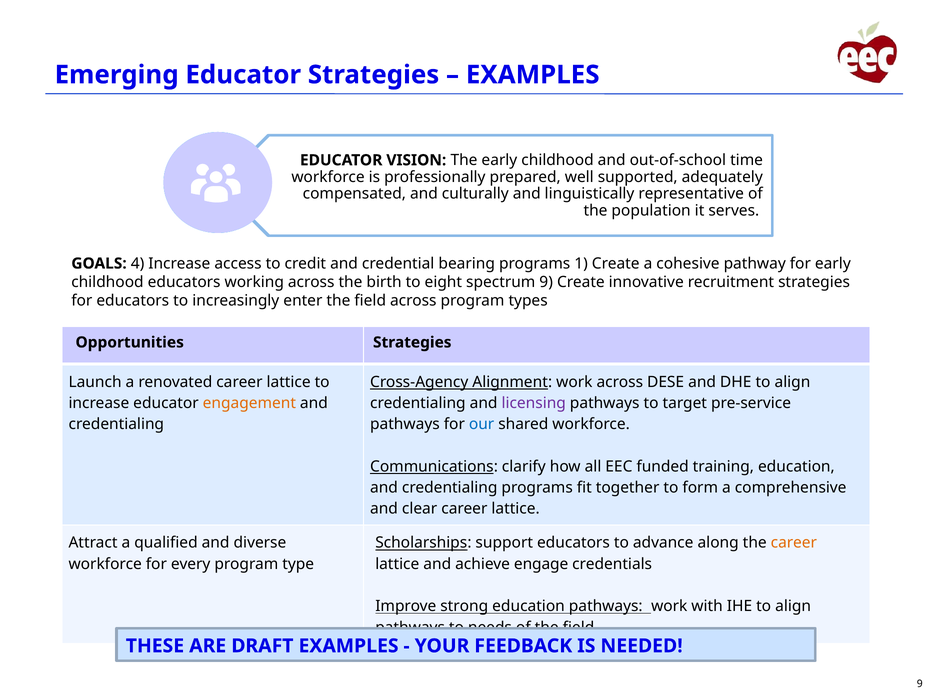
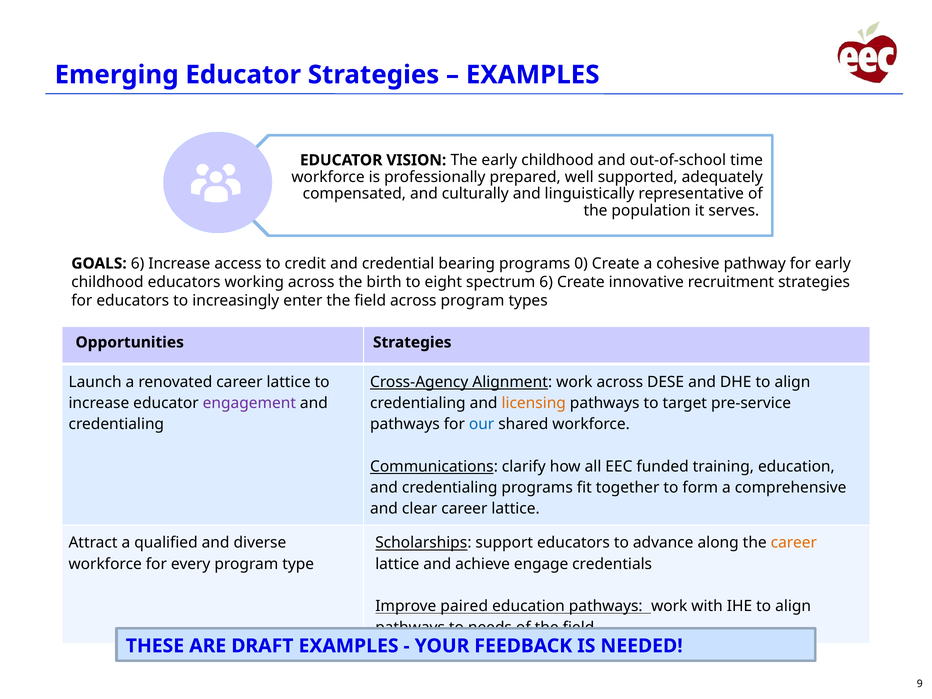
GOALS 4: 4 -> 6 (138, 263)
1: 1 -> 0 (581, 263)
spectrum 9: 9 -> 6 (546, 282)
engagement colour: orange -> purple (249, 403)
licensing colour: purple -> orange (534, 403)
strong: strong -> paired (464, 606)
